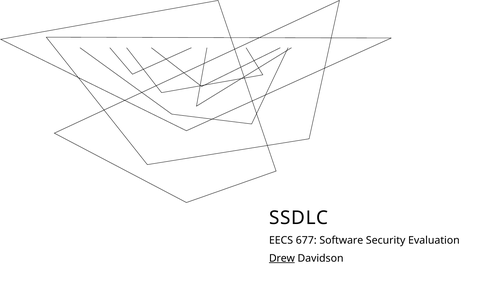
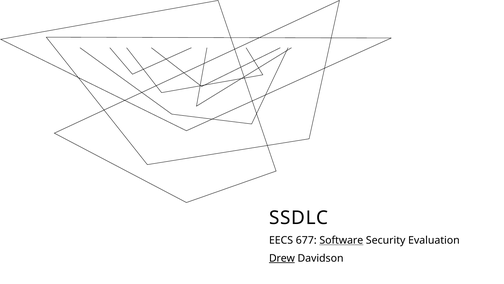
Software underline: none -> present (341, 240)
